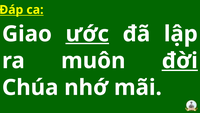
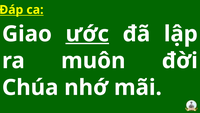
đời underline: present -> none (180, 61)
